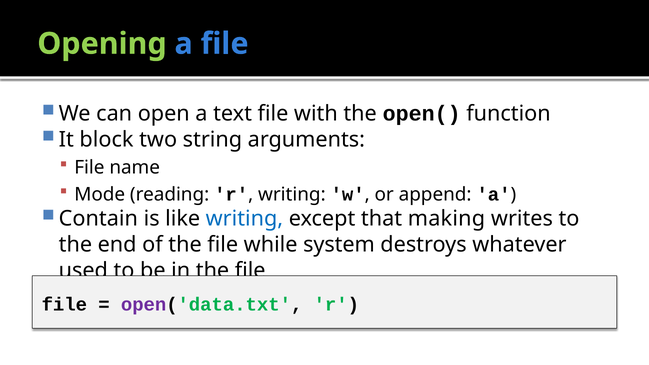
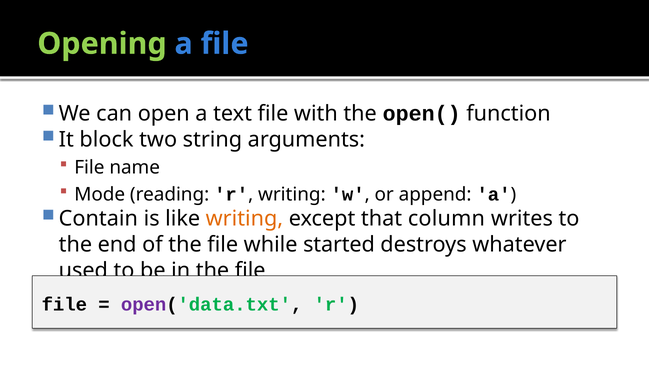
writing colour: blue -> orange (244, 219)
making: making -> column (446, 219)
system: system -> started (339, 245)
